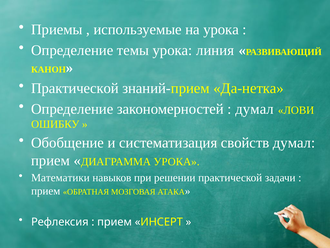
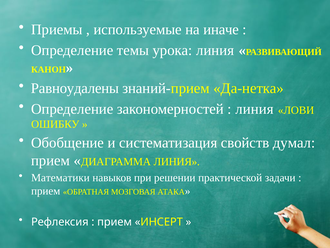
на урока: урока -> иначе (221, 30)
Практической: Практической -> Равноудалены (75, 88)
думал: думал -> линия (255, 109)
ДИАГРАММА УРОКА: УРОКА -> ЛИНИЯ (177, 161)
